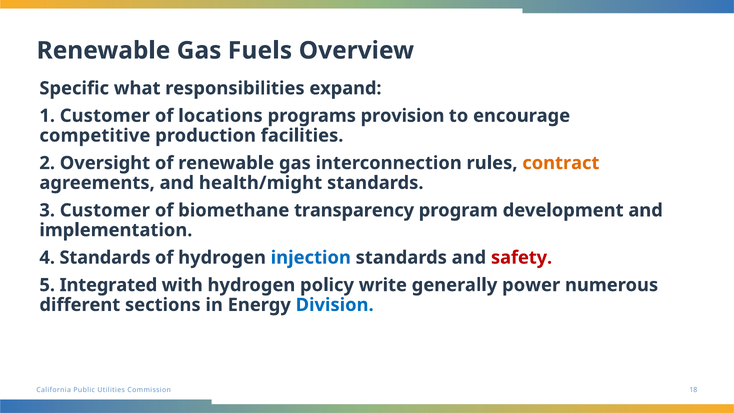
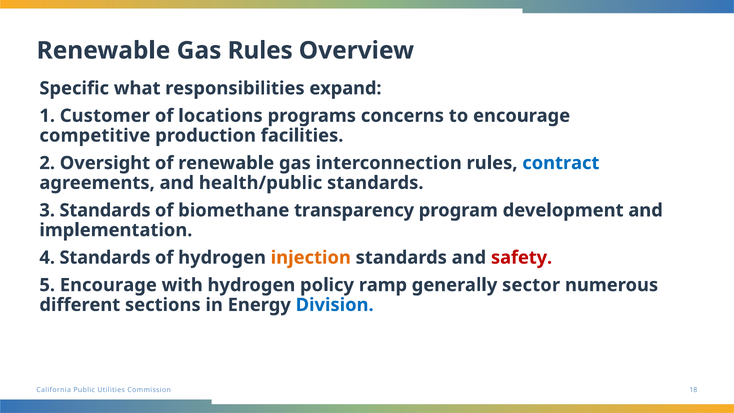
Gas Fuels: Fuels -> Rules (260, 51)
provision: provision -> concerns (402, 116)
contract colour: orange -> blue (561, 163)
health/might: health/might -> health/public (261, 183)
3 Customer: Customer -> Standards (105, 210)
injection colour: blue -> orange (311, 258)
5 Integrated: Integrated -> Encourage (108, 285)
write: write -> ramp (383, 285)
power: power -> sector (531, 285)
